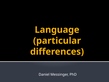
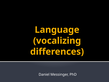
particular: particular -> vocalizing (57, 41)
